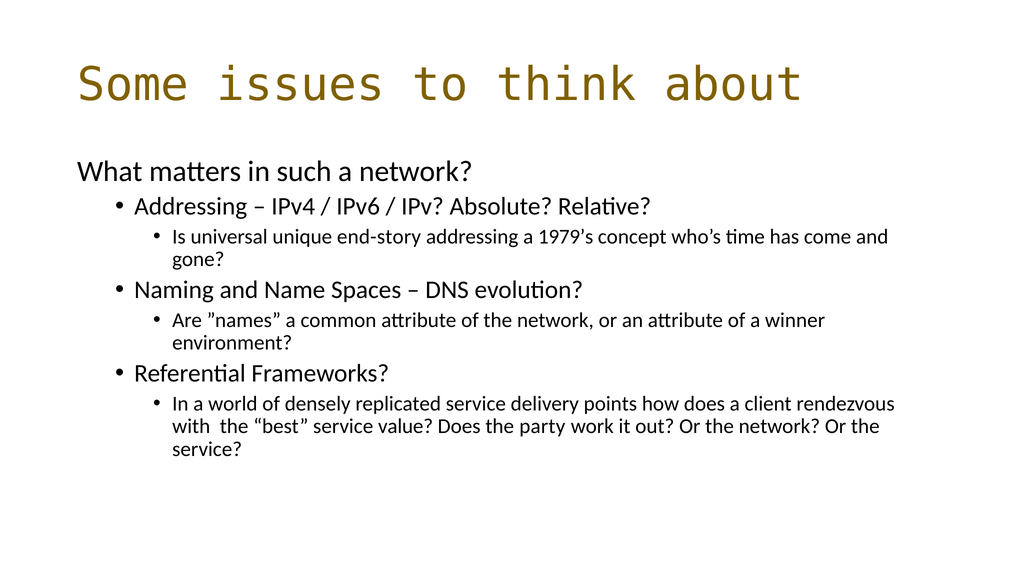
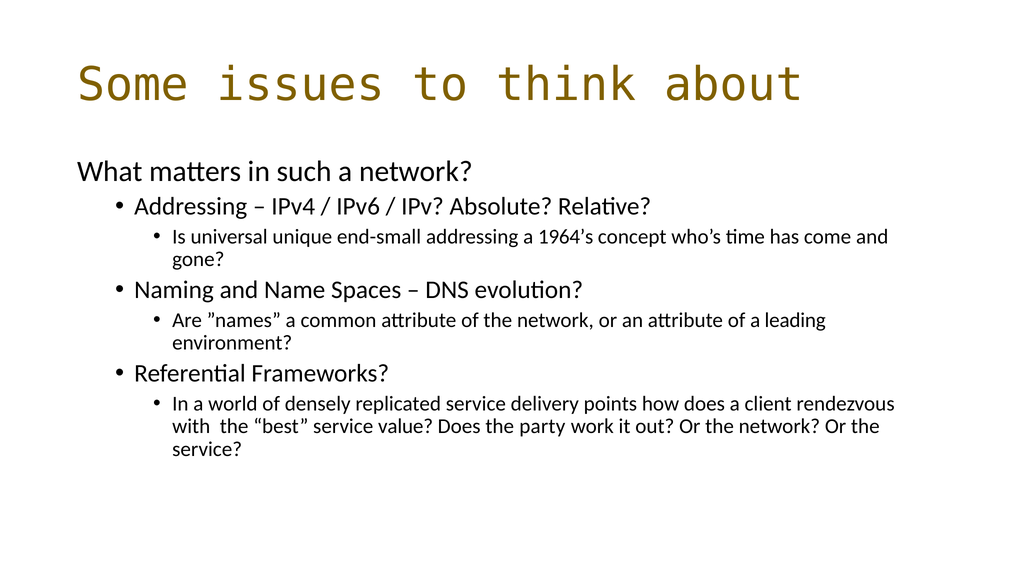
end-story: end-story -> end-small (379, 237)
1979’s: 1979’s -> 1964’s (566, 237)
winner: winner -> leading (795, 320)
